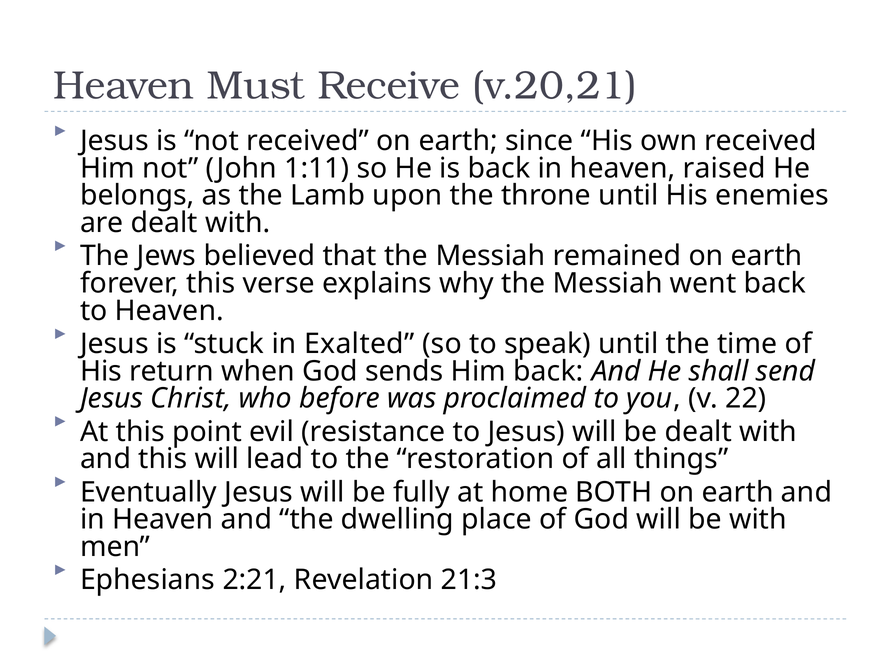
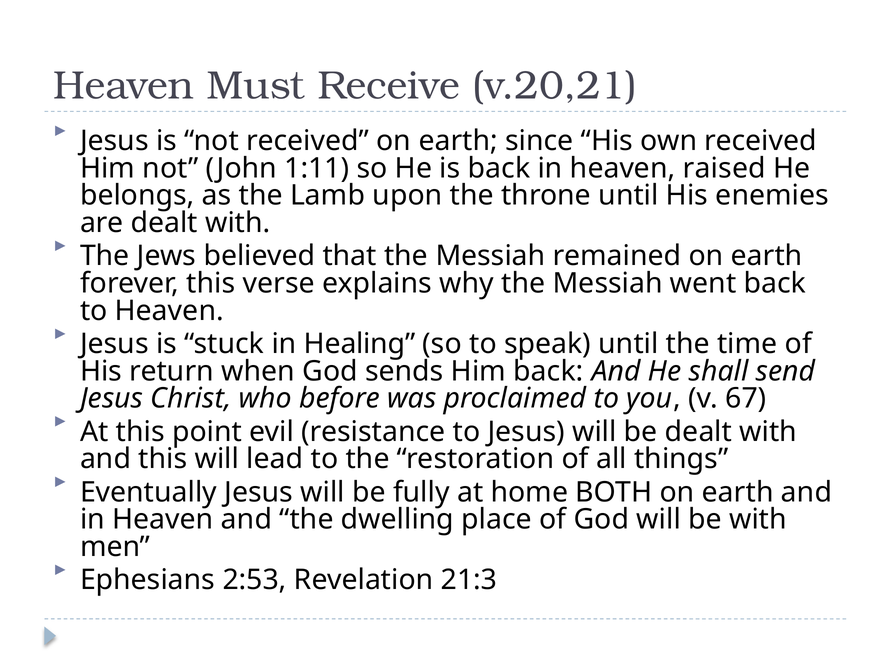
Exalted: Exalted -> Healing (360, 344)
22: 22 -> 67 (746, 399)
2:21: 2:21 -> 2:53 (255, 580)
